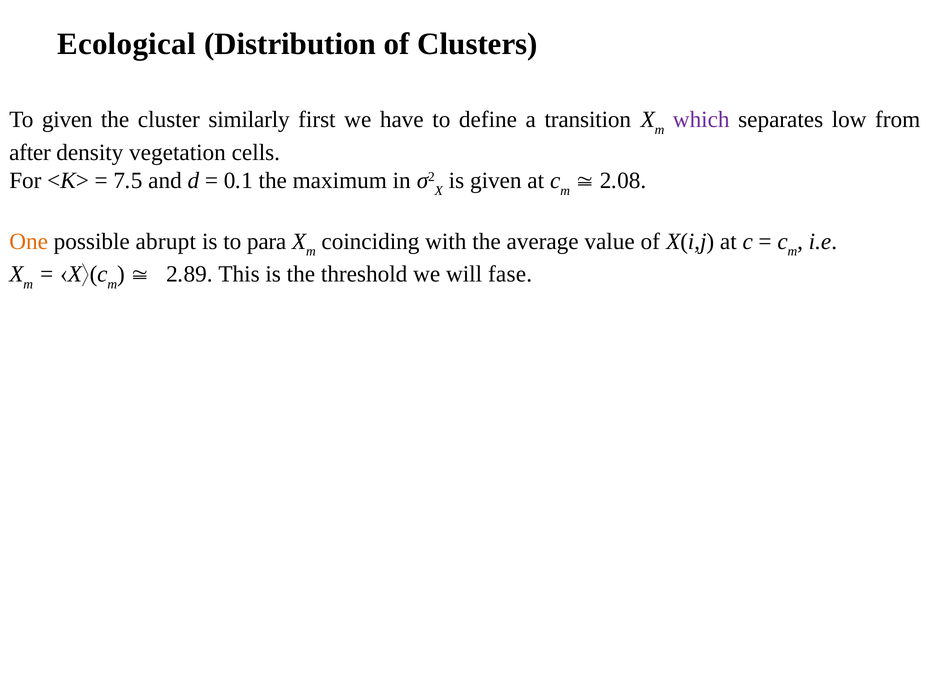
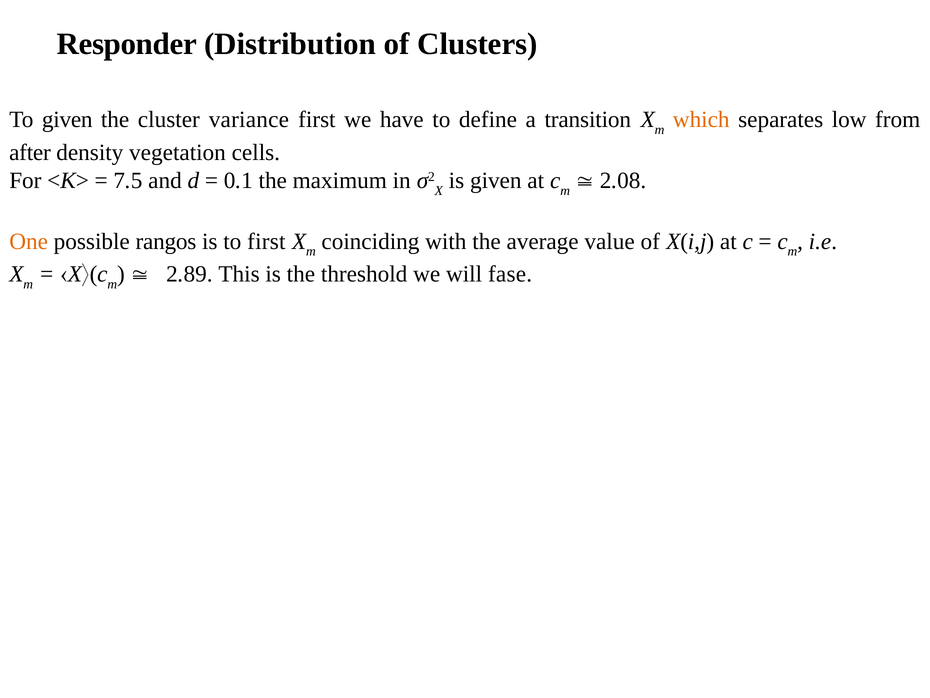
Ecological: Ecological -> Responder (127, 44)
similarly: similarly -> variance (249, 120)
which colour: purple -> orange (701, 120)
abrupt: abrupt -> rangos (166, 241)
to para: para -> first (266, 241)
